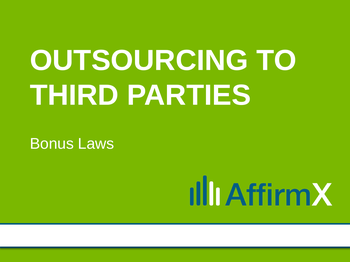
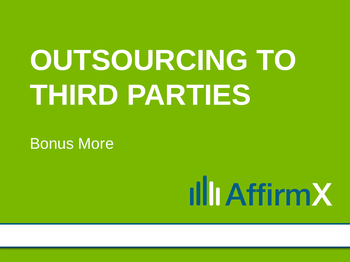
Laws: Laws -> More (96, 144)
